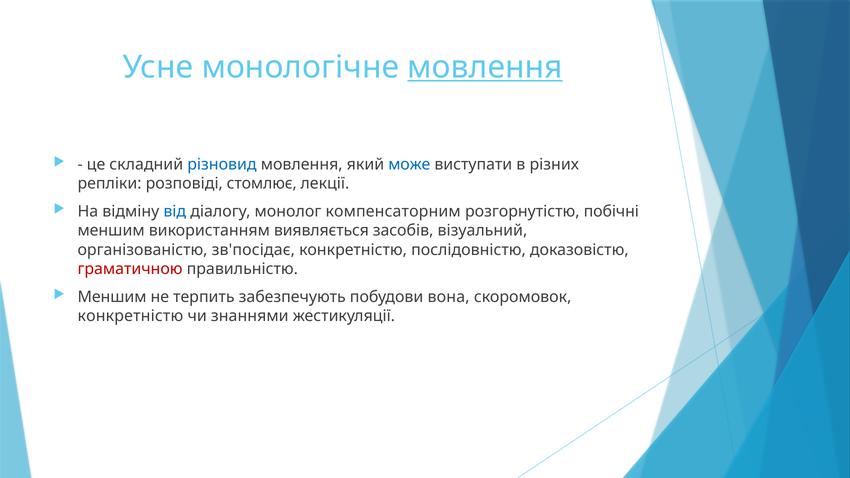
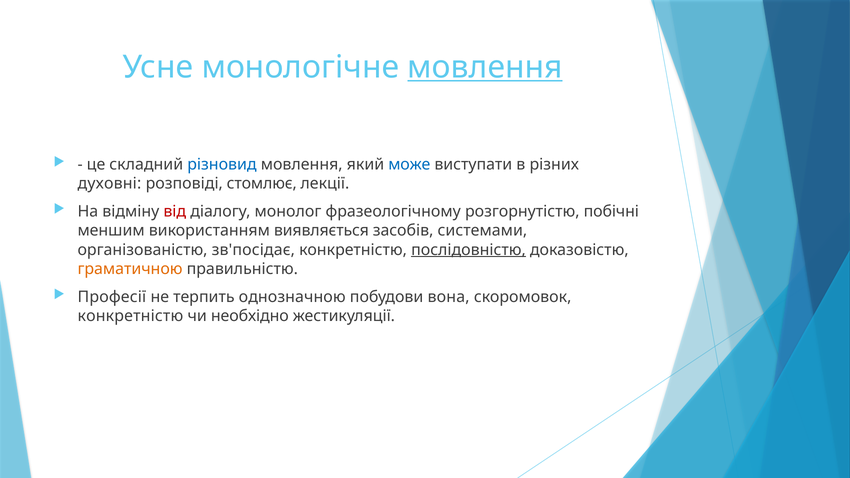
репліки: репліки -> духовні (109, 184)
від colour: blue -> red (175, 212)
компенсаторним: компенсаторним -> фразеологічному (393, 212)
візуальний: візуальний -> системами (482, 231)
послідовністю underline: none -> present (468, 250)
граматичною colour: red -> orange (130, 269)
Меншим: Меншим -> Професії (112, 297)
забезпечують: забезпечують -> однозначною (292, 297)
знаннями: знаннями -> необхідно (250, 316)
